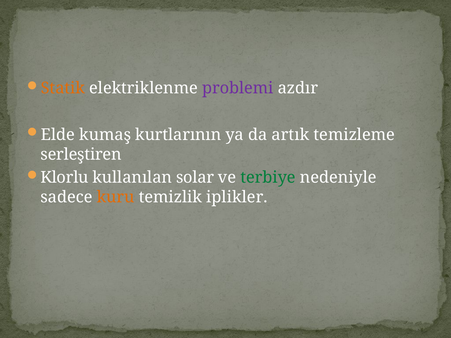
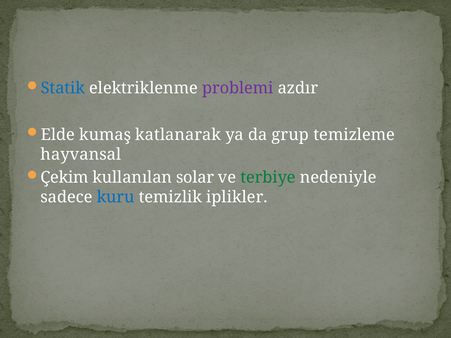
Statik colour: orange -> blue (63, 88)
kurtlarının: kurtlarının -> katlanarak (178, 135)
artık: artık -> grup (290, 135)
serleştiren: serleştiren -> hayvansal (81, 154)
Klorlu: Klorlu -> Çekim (65, 178)
kuru colour: orange -> blue (116, 197)
